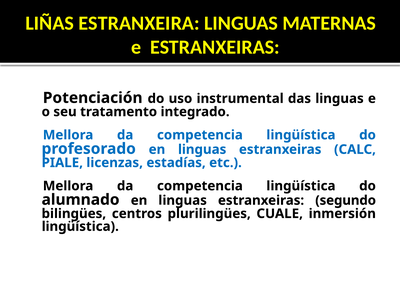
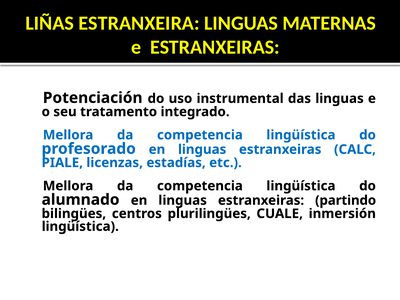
segundo: segundo -> partindo (346, 200)
